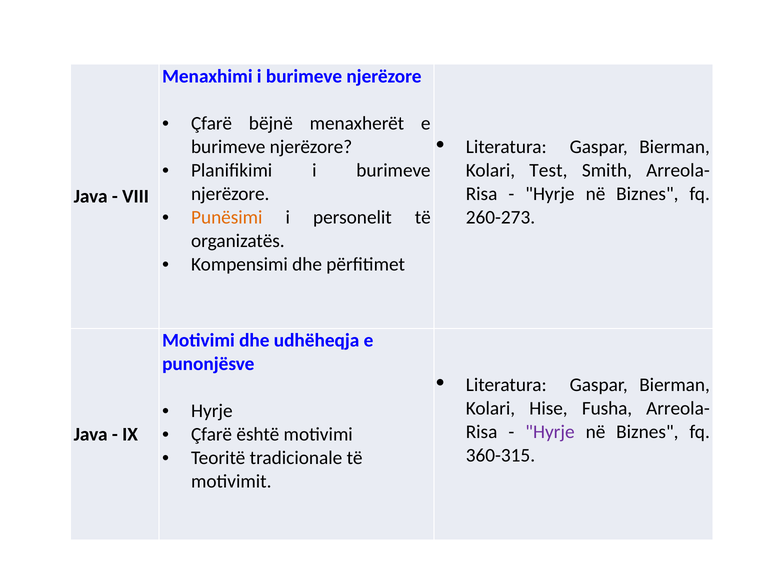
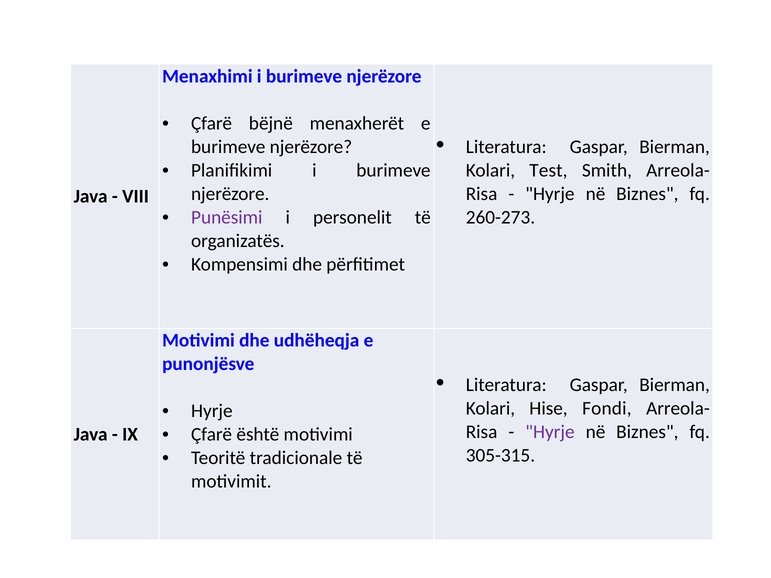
Punësimi colour: orange -> purple (227, 217)
Fusha: Fusha -> Fondi (607, 409)
360-315: 360-315 -> 305-315 (500, 456)
